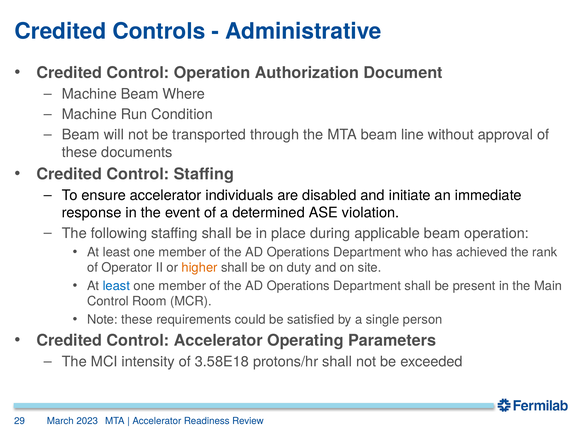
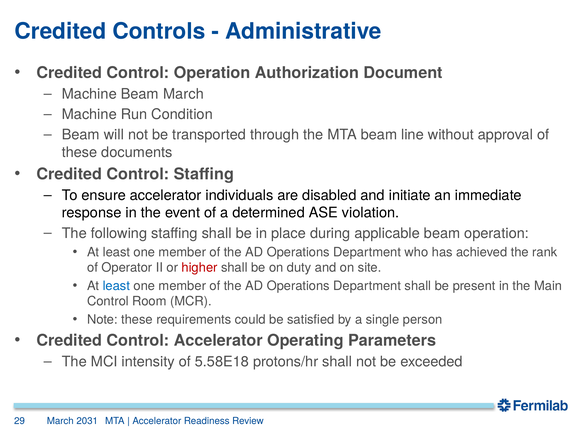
Beam Where: Where -> March (184, 94)
higher colour: orange -> red (200, 267)
3.58E18: 3.58E18 -> 5.58E18 (222, 361)
2023: 2023 -> 2031 (87, 420)
